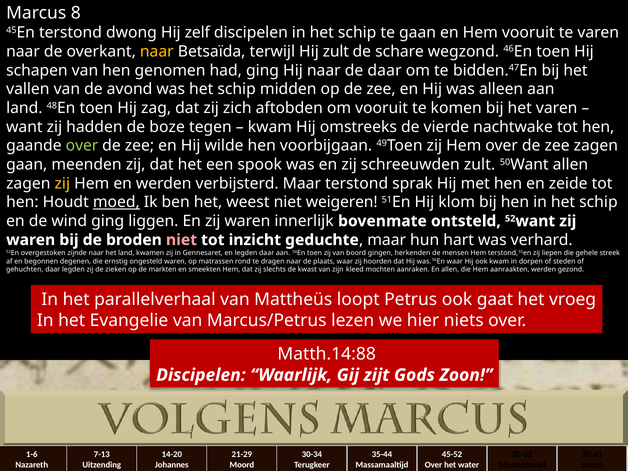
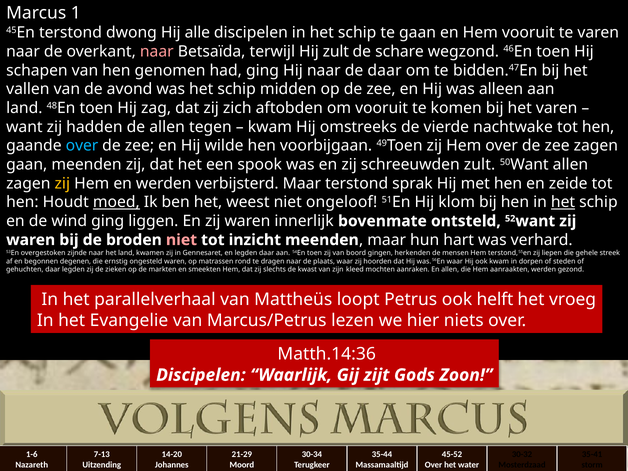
8: 8 -> 1 (76, 13)
zelf: zelf -> alle (197, 33)
naar colour: yellow -> pink (157, 52)
de boze: boze -> allen (167, 127)
over colour: light green -> light blue (82, 146)
weigeren: weigeren -> ongeloof (342, 202)
het underline: none -> present (563, 202)
inzicht geduchte: geduchte -> meenden (322, 240)
gaat: gaat -> helft (495, 300)
Matth.14:88: Matth.14:88 -> Matth.14:36 (327, 354)
